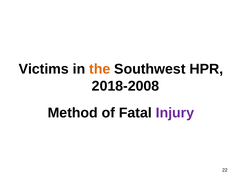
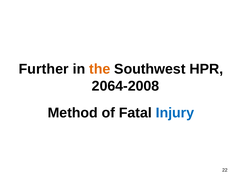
Victims: Victims -> Further (44, 69)
2018-2008: 2018-2008 -> 2064-2008 (126, 86)
Injury colour: purple -> blue (175, 113)
